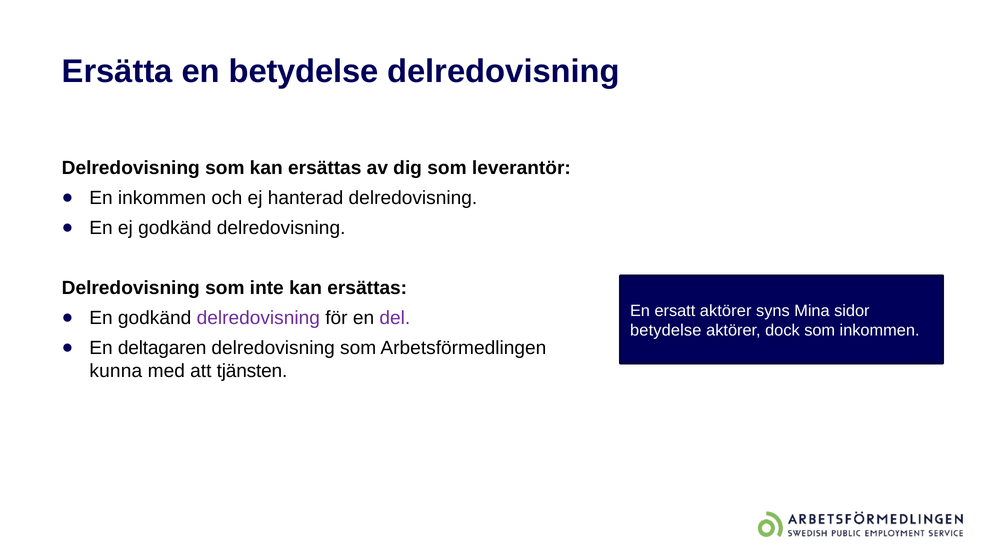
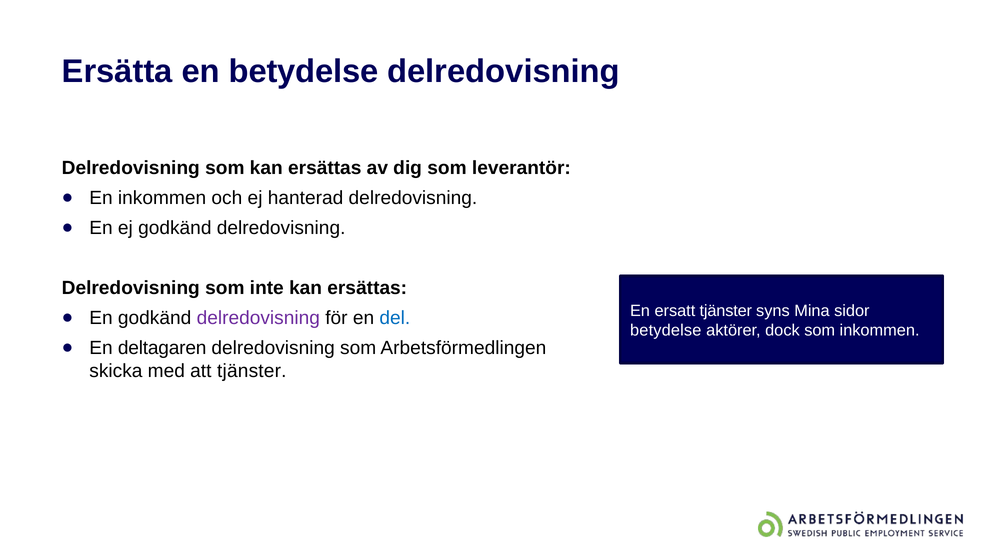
ersatt aktörer: aktörer -> tjänster (726, 311)
del colour: purple -> blue (395, 318)
kunna: kunna -> skicka (116, 371)
att tjänsten: tjänsten -> tjänster (252, 371)
